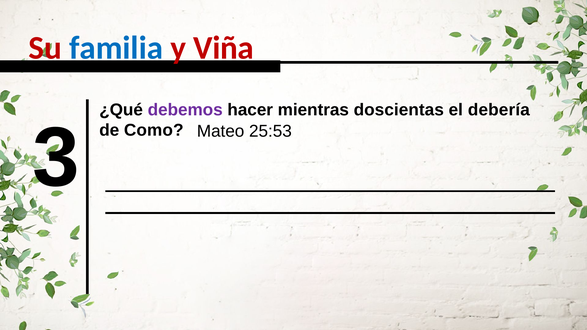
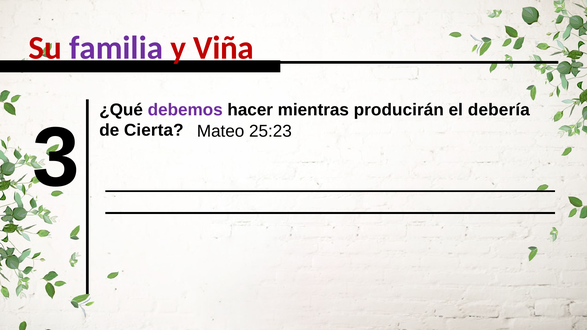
familia colour: blue -> purple (116, 48)
doscientas: doscientas -> producirán (399, 110)
Como: Como -> Cierta (154, 130)
25:53: 25:53 -> 25:23 (270, 131)
